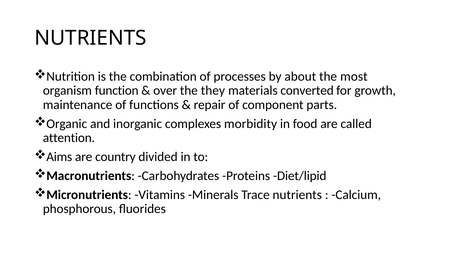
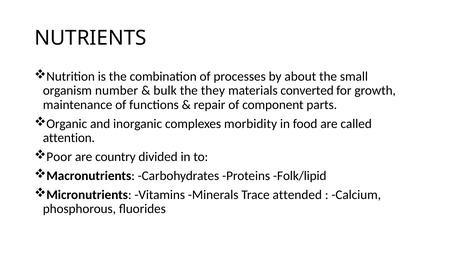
most: most -> small (354, 76)
function: function -> number (117, 90)
over: over -> bulk (165, 90)
Aims: Aims -> Poor (59, 157)
Diet/lipid: Diet/lipid -> Folk/lipid (300, 176)
Trace nutrients: nutrients -> attended (297, 195)
